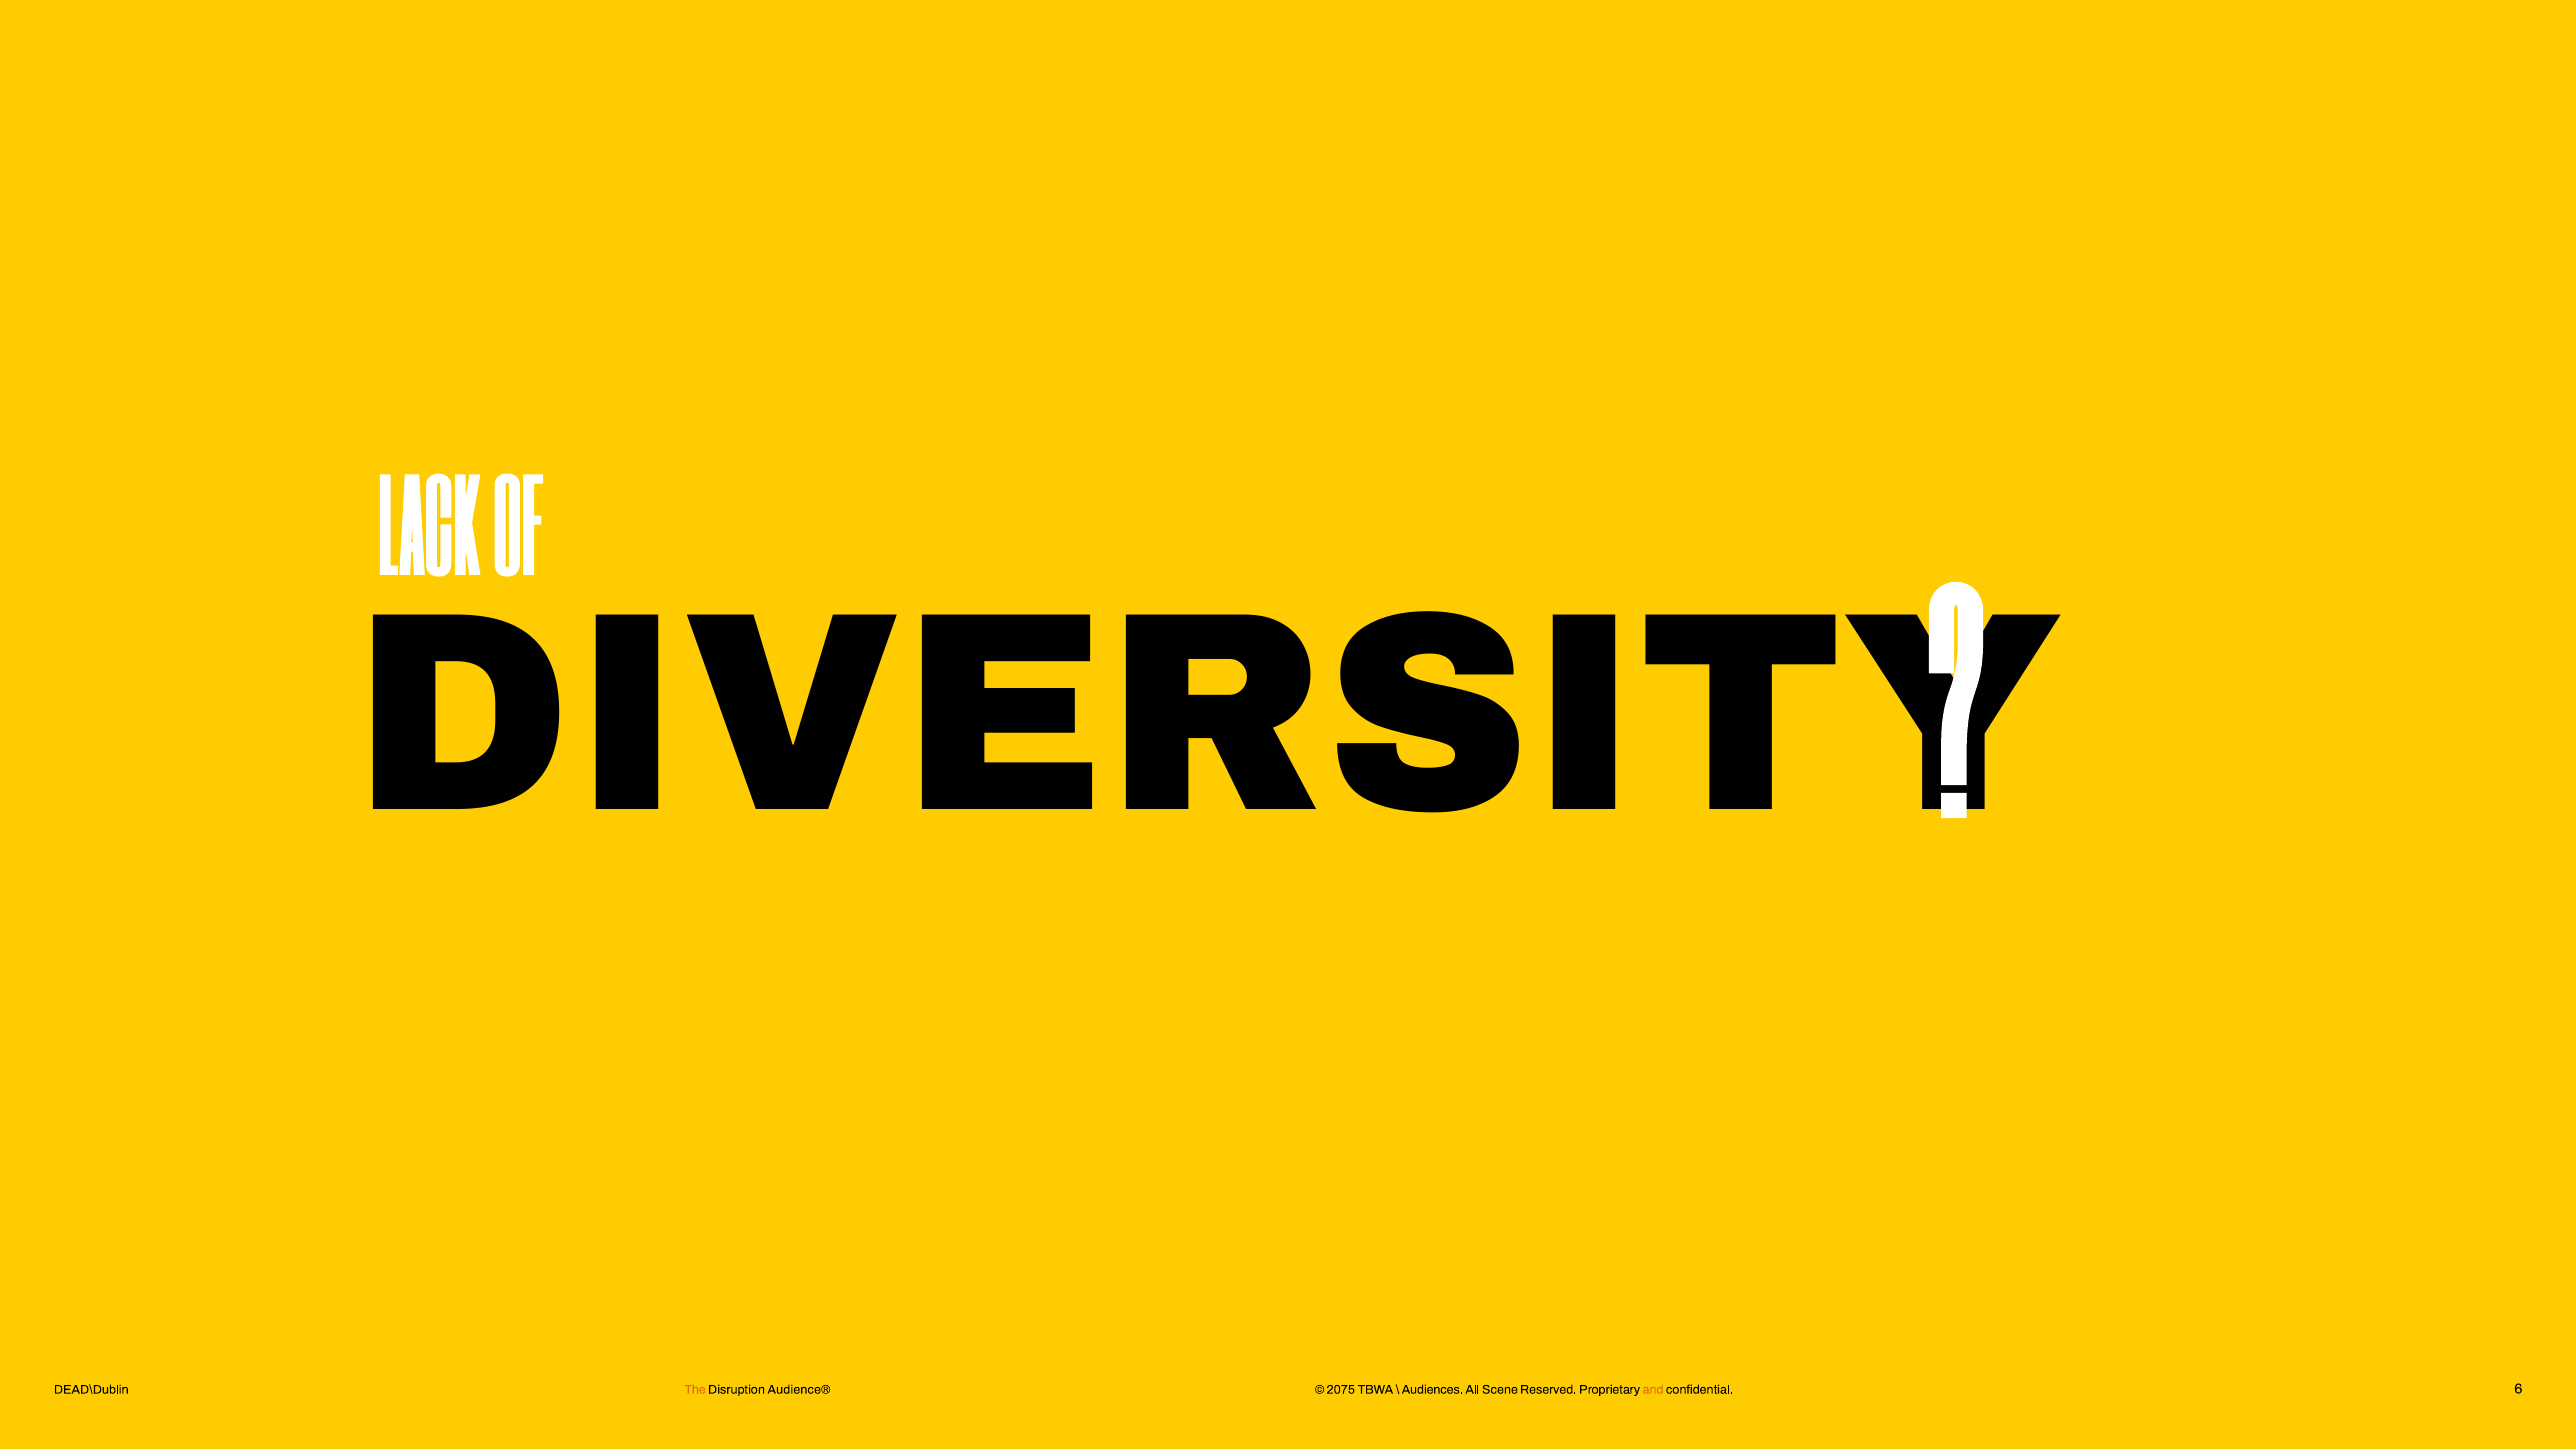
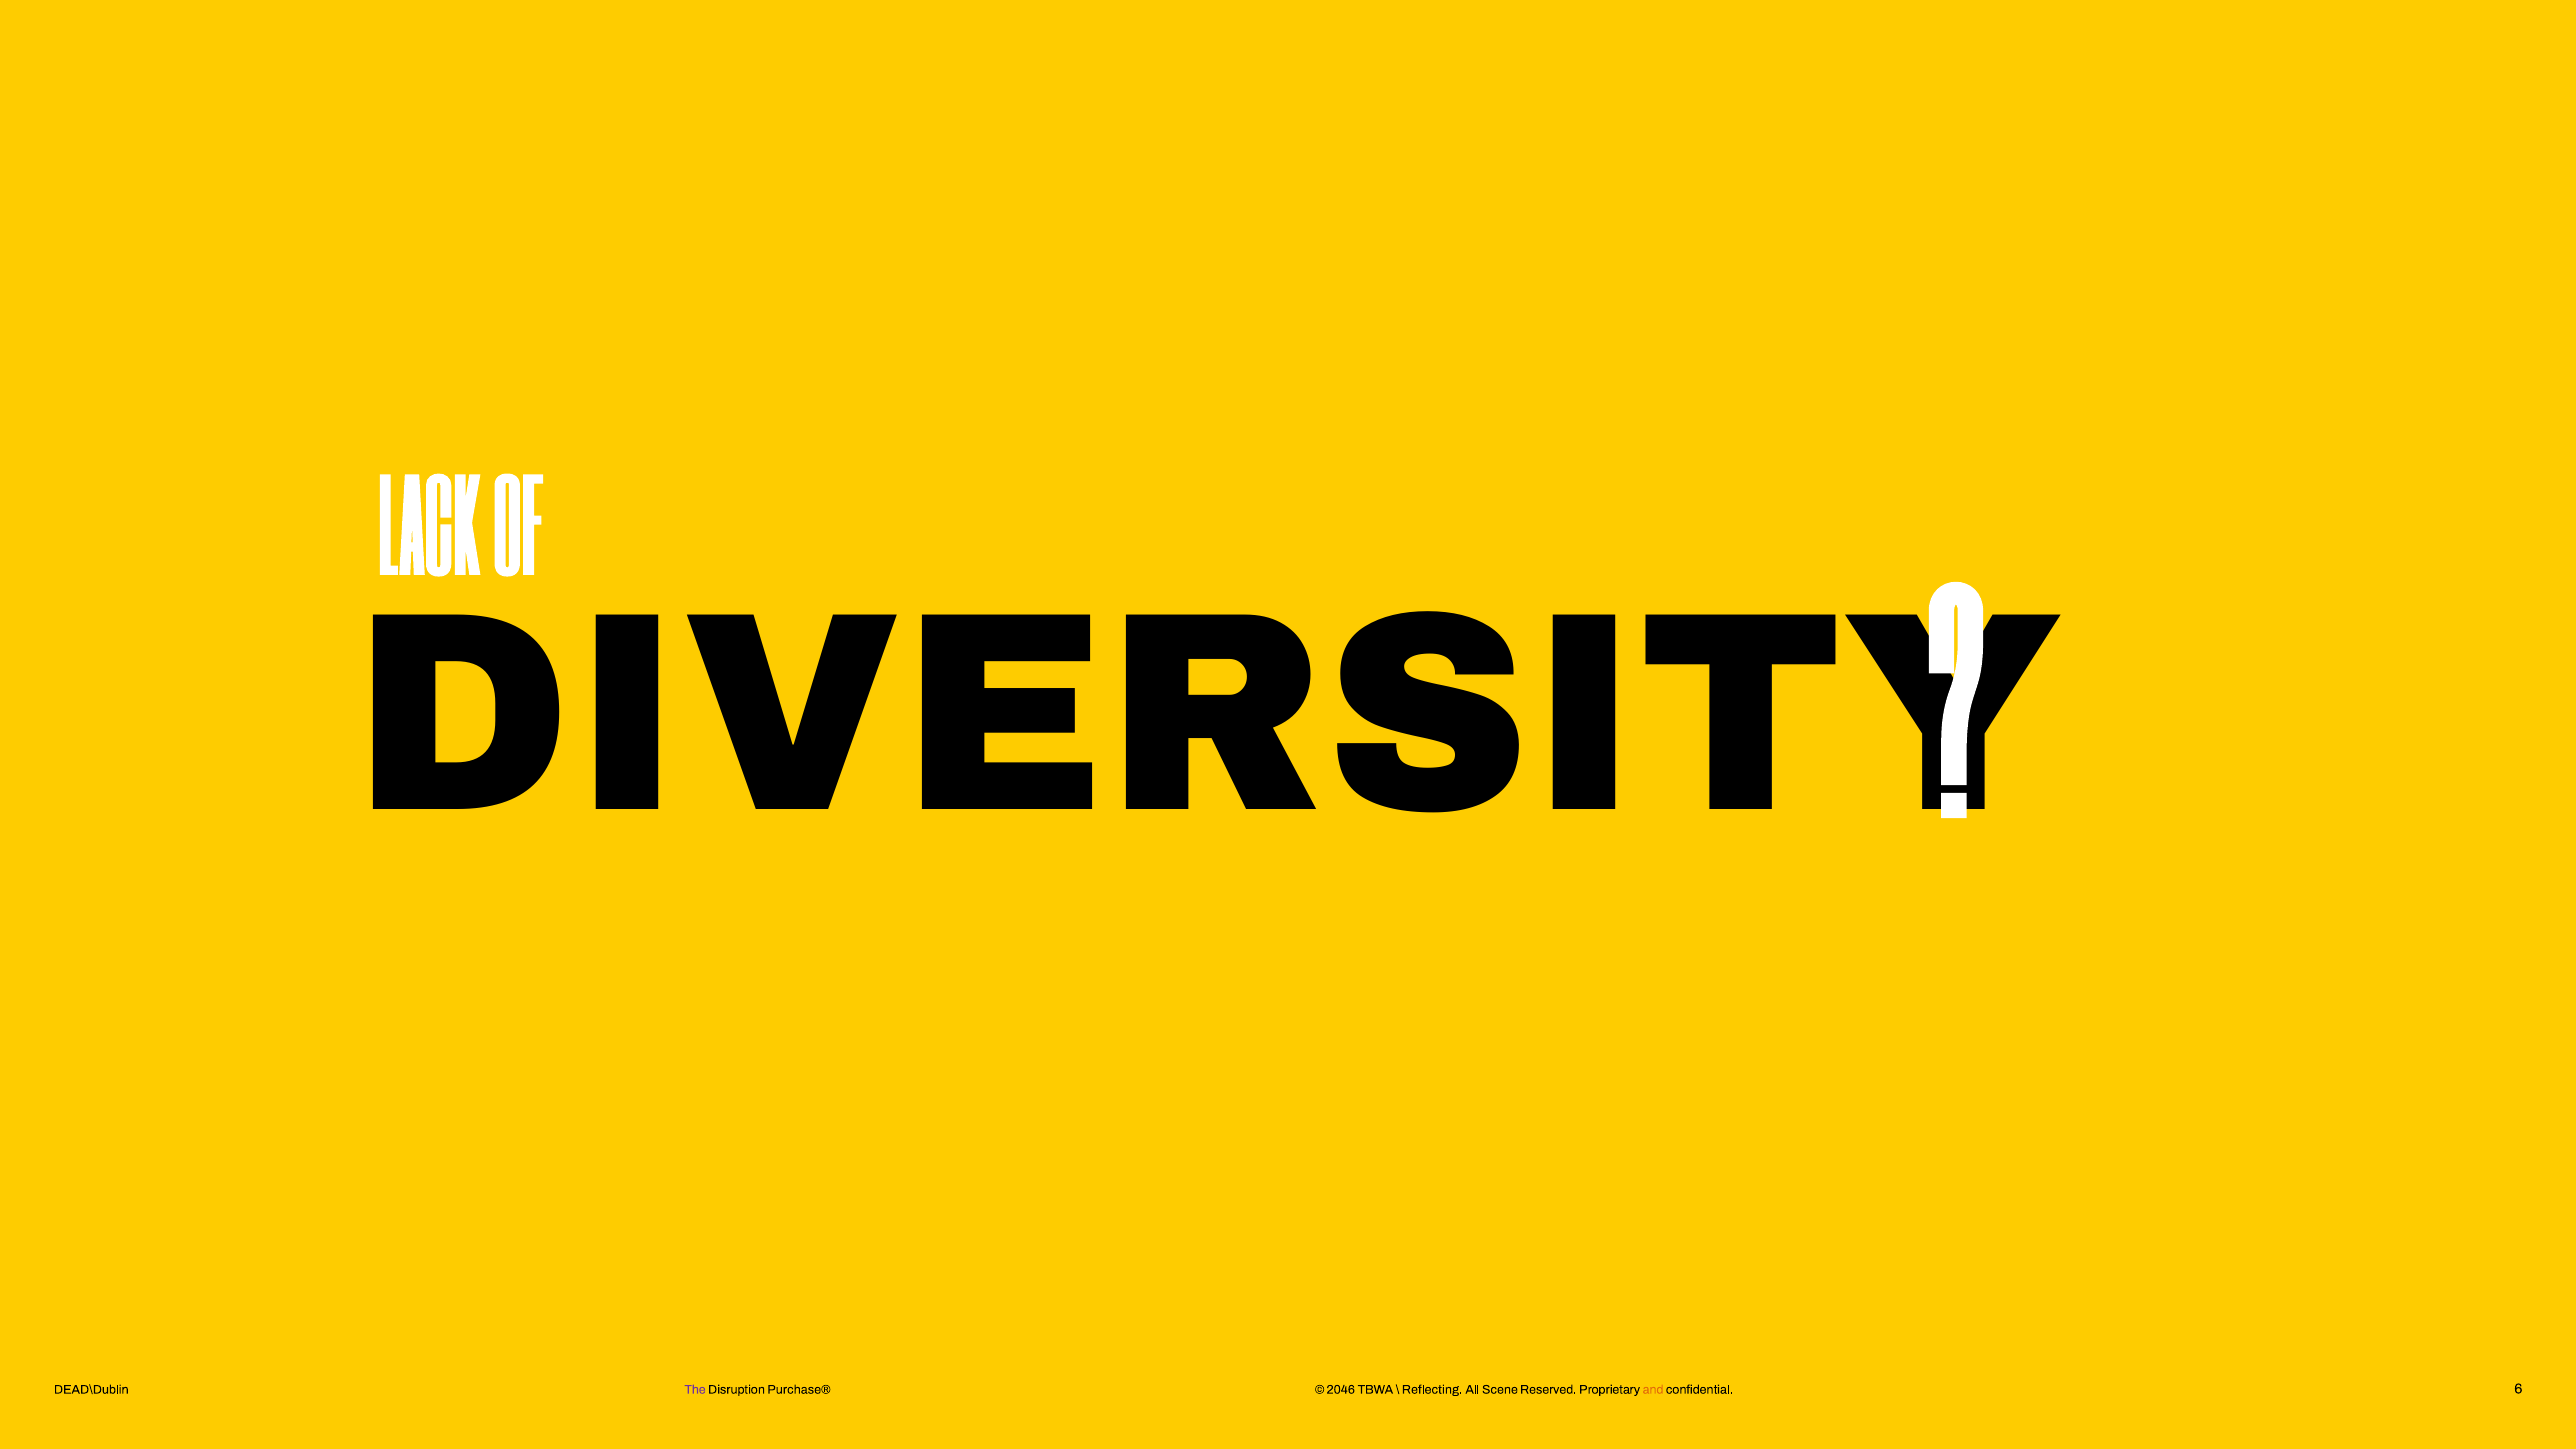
The colour: orange -> purple (695, 1390)
Audience®: Audience® -> Purchase® (799, 1390)
2075: 2075 -> 2046 (1341, 1390)
Audiences: Audiences -> Reflecting (1432, 1390)
